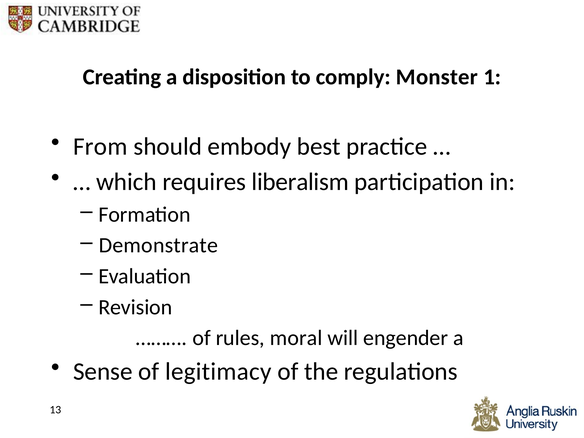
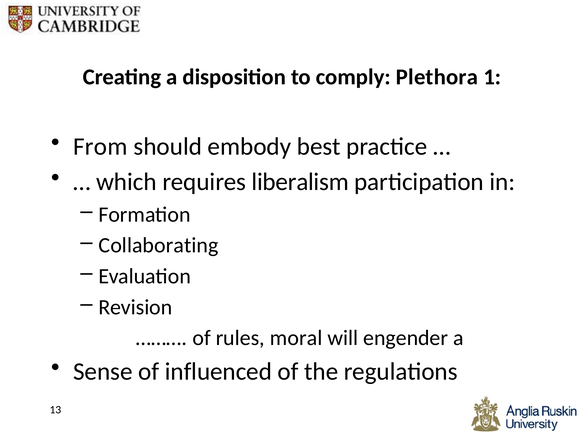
Monster: Monster -> Plethora (437, 77)
Demonstrate: Demonstrate -> Collaborating (158, 245)
legitimacy: legitimacy -> influenced (218, 372)
